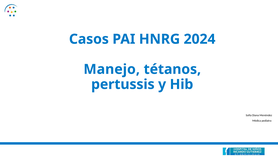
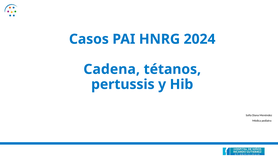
Manejo: Manejo -> Cadena (112, 69)
